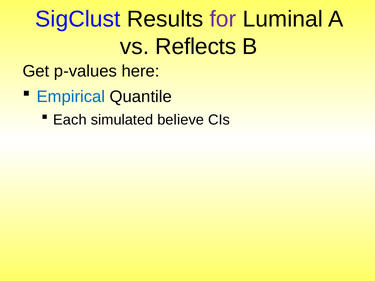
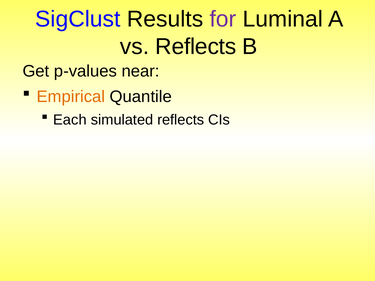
here: here -> near (141, 71)
Empirical colour: blue -> orange (71, 97)
simulated believe: believe -> reflects (181, 120)
